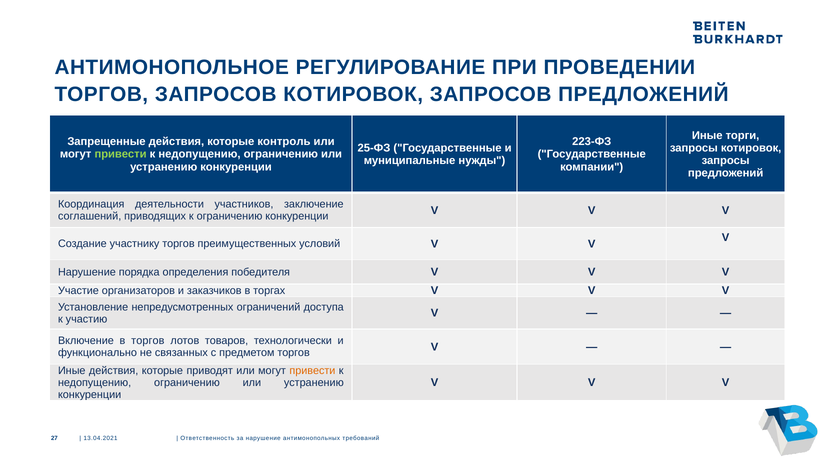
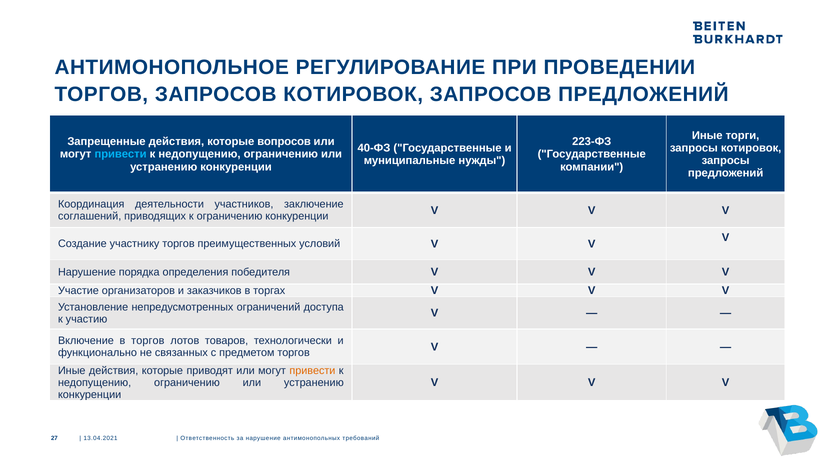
контроль: контроль -> вопросов (284, 142)
25-ФЗ: 25-ФЗ -> 40-ФЗ (374, 148)
привести colour: light green -> light blue (121, 154)
